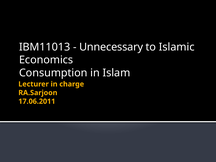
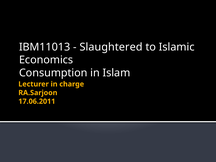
Unnecessary: Unnecessary -> Slaughtered (111, 47)
